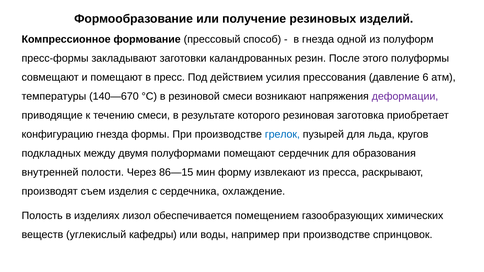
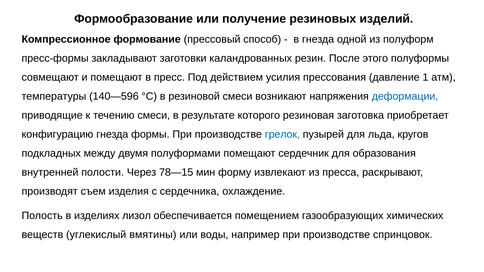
6: 6 -> 1 (425, 77)
140—670: 140—670 -> 140—596 (114, 96)
деформации colour: purple -> blue (405, 96)
86—15: 86—15 -> 78—15 (176, 173)
кафедры: кафедры -> вмятины (153, 235)
